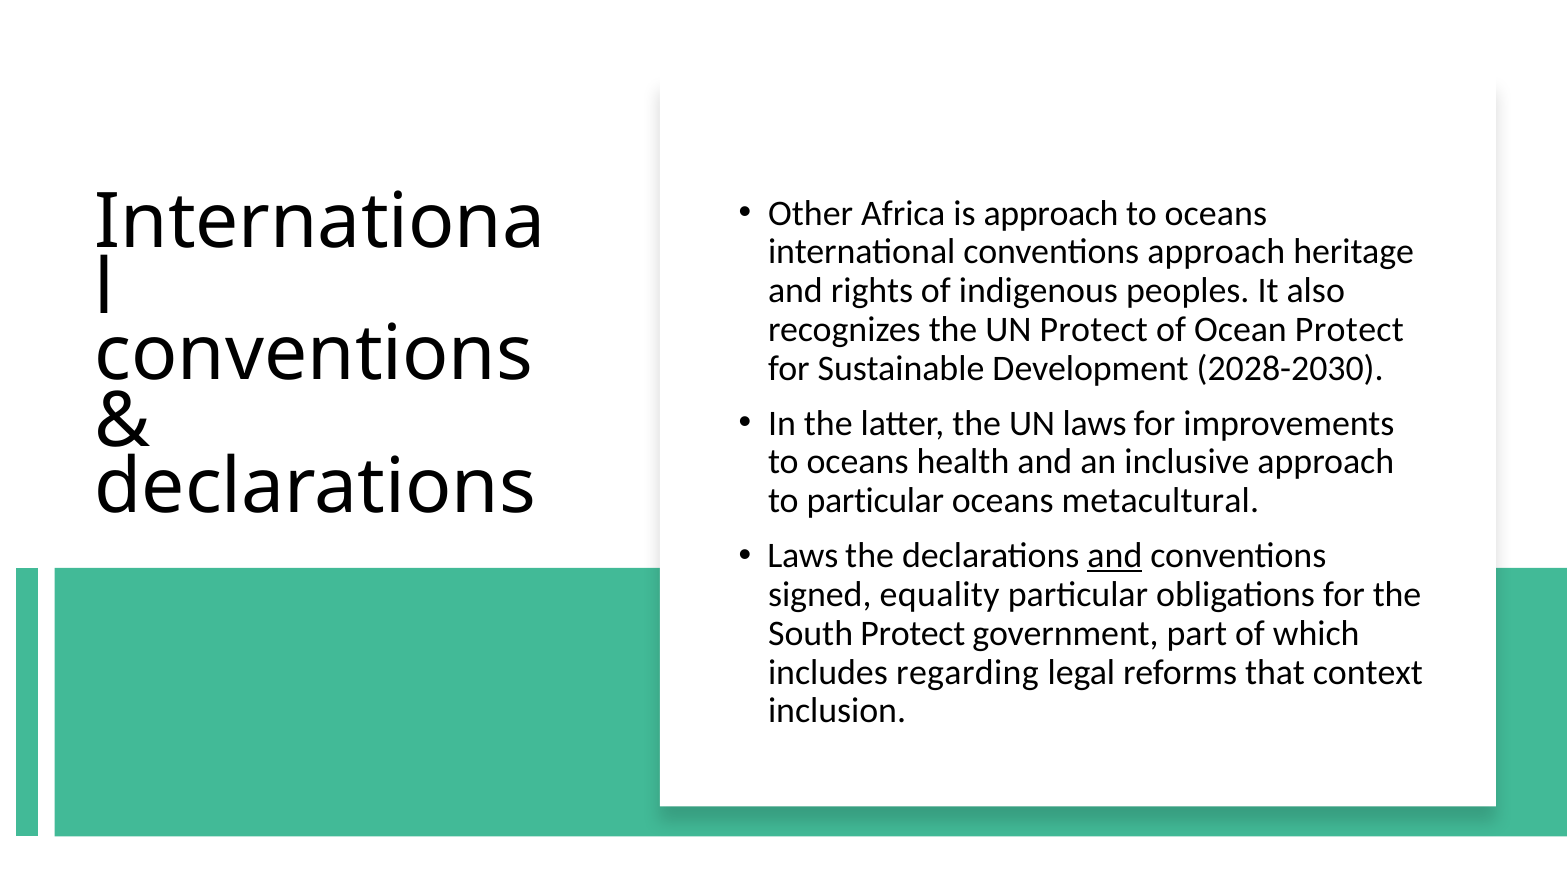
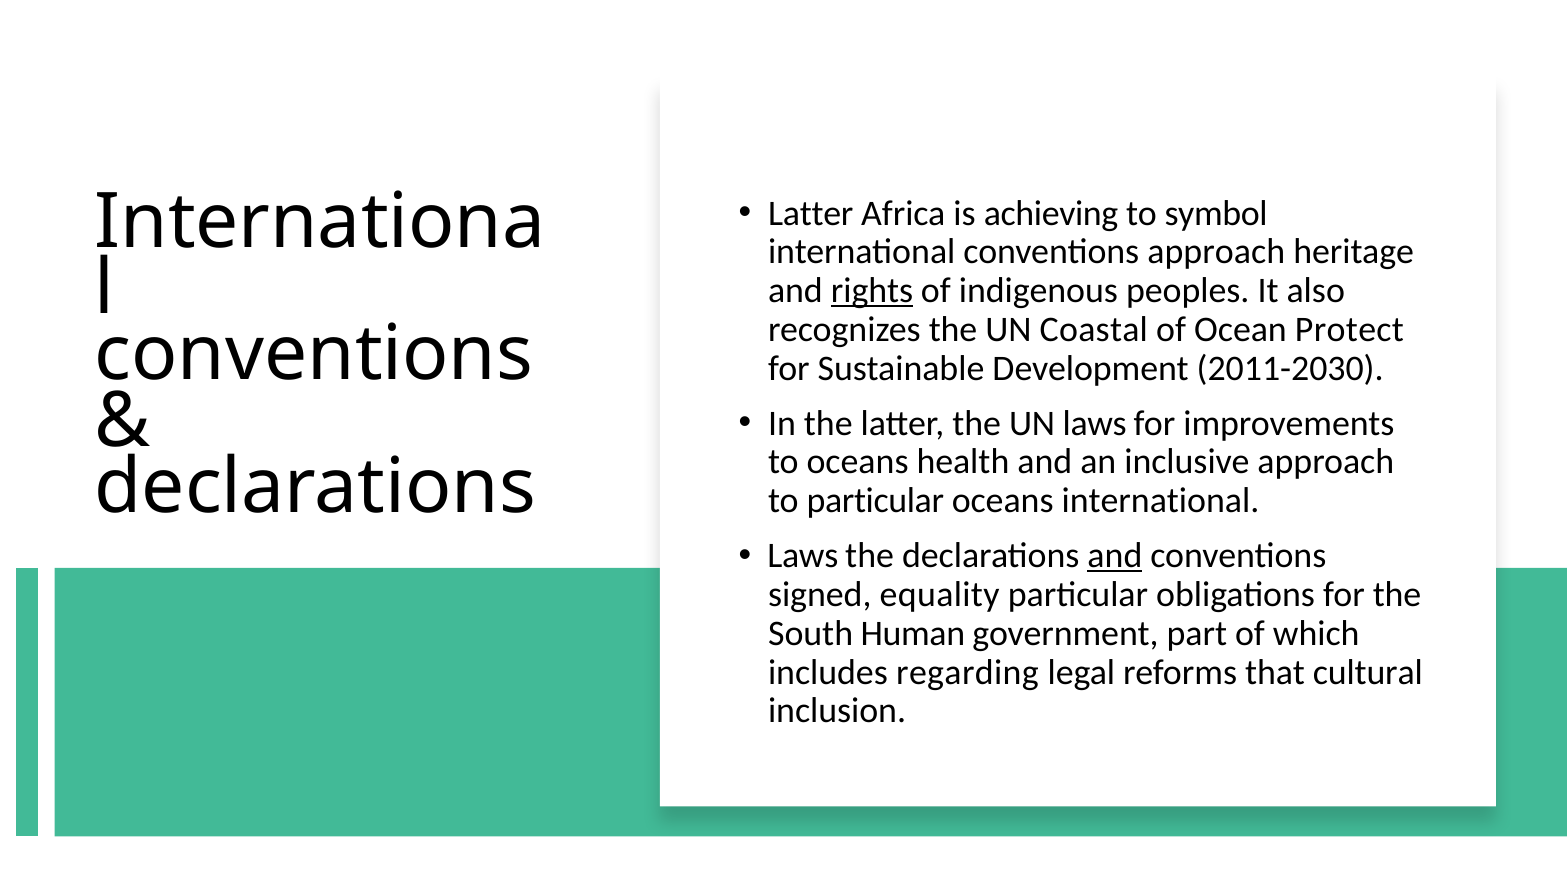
Other: Other -> Latter (811, 213)
is approach: approach -> achieving (1051, 213)
oceans: oceans -> symbol (1216, 213)
rights underline: none -> present (872, 291)
UN Protect: Protect -> Coastal (1094, 329)
2028-2030: 2028-2030 -> 2011-2030 (1290, 368)
oceans metacultural: metacultural -> international (1160, 500)
South Protect: Protect -> Human (913, 633)
context: context -> cultural (1368, 672)
